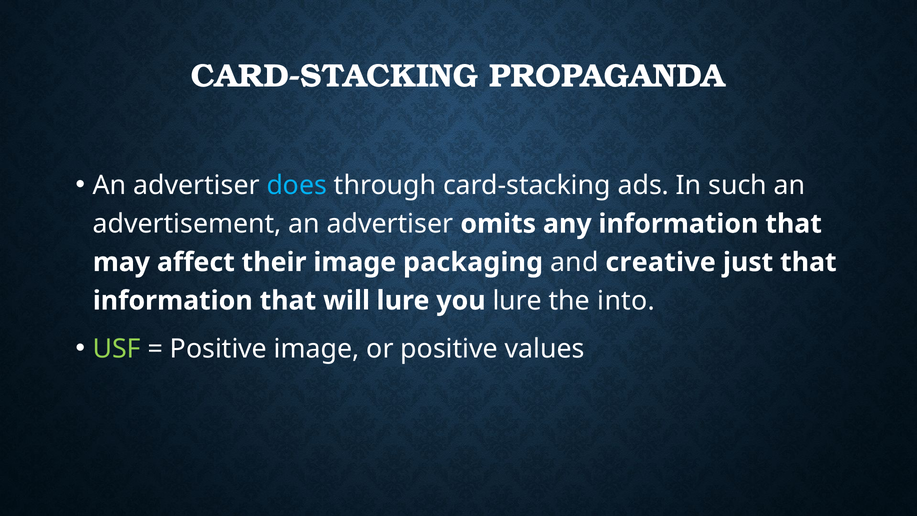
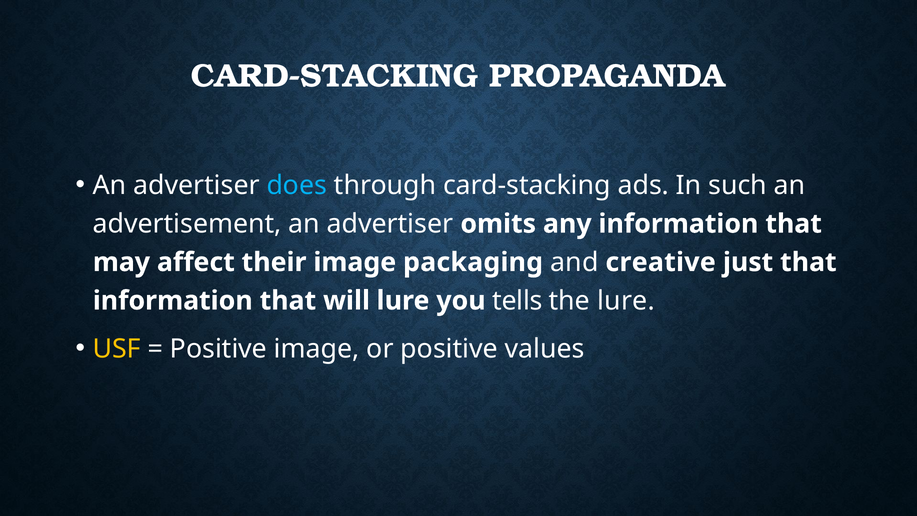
you lure: lure -> tells (517, 301)
the into: into -> lure (626, 301)
USF colour: light green -> yellow (117, 349)
